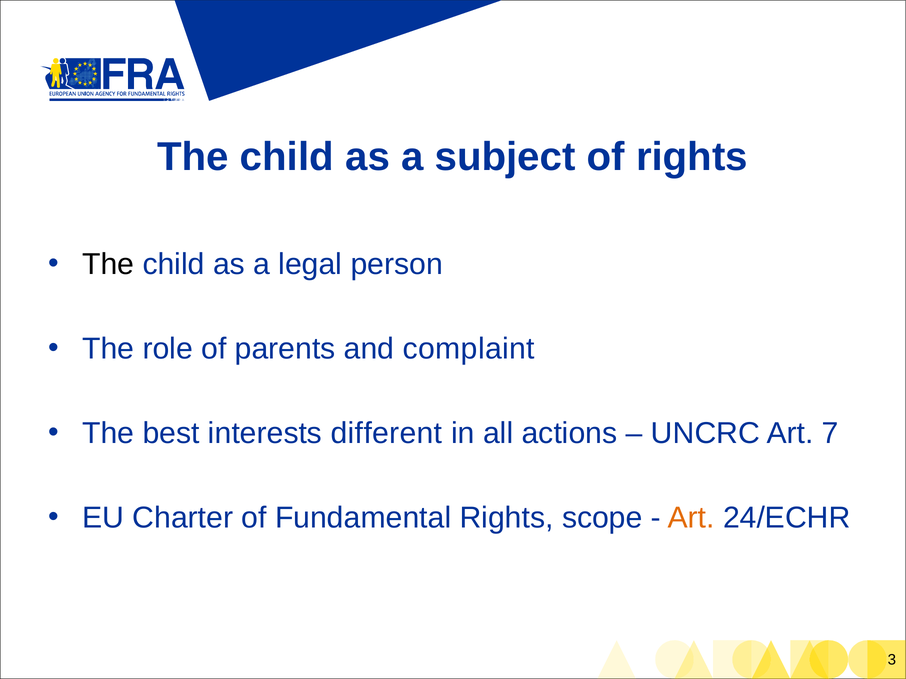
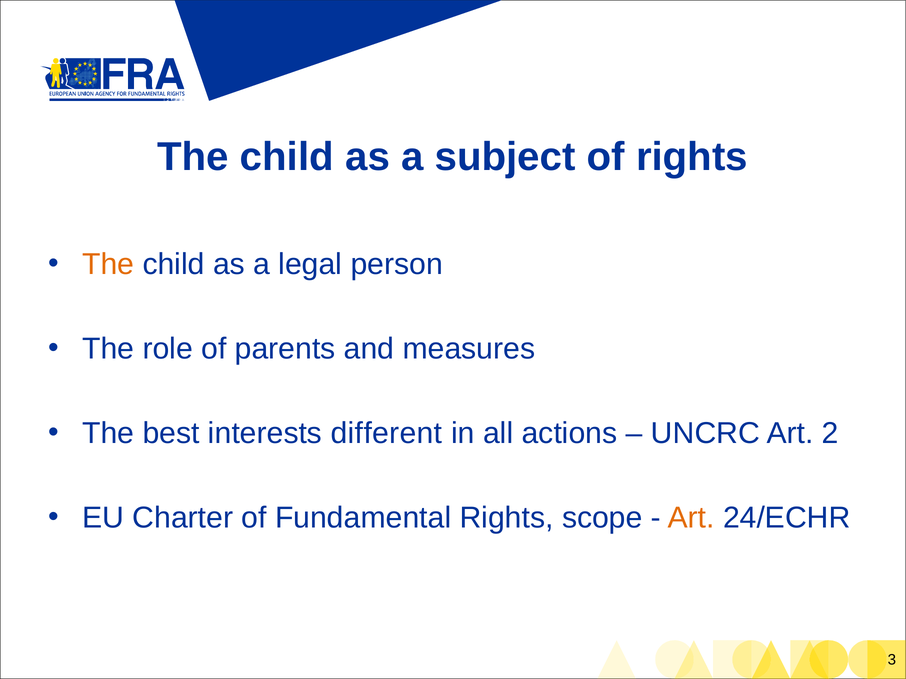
The colour: black -> orange (108, 265)
complaint: complaint -> measures (469, 349)
7: 7 -> 2 (830, 434)
